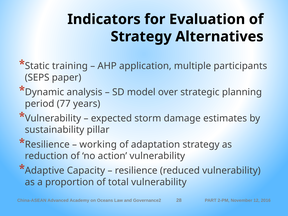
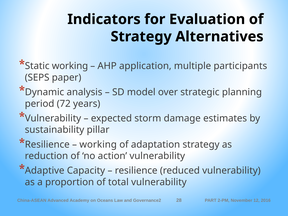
Static training: training -> working (70, 66)
77: 77 -> 72 (64, 104)
